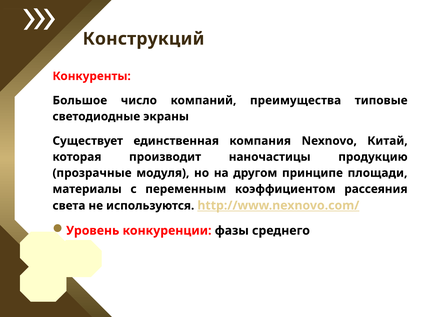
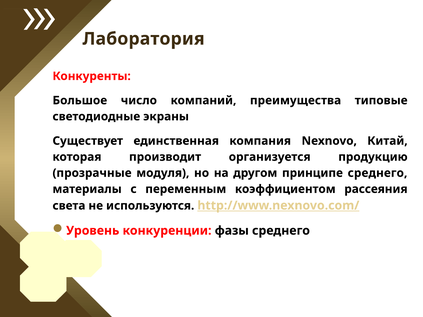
Конструкций: Конструкций -> Лаборатория (144, 39)
наночастицы: наночастицы -> организуется (270, 157)
принципе площади: площади -> среднего (377, 173)
